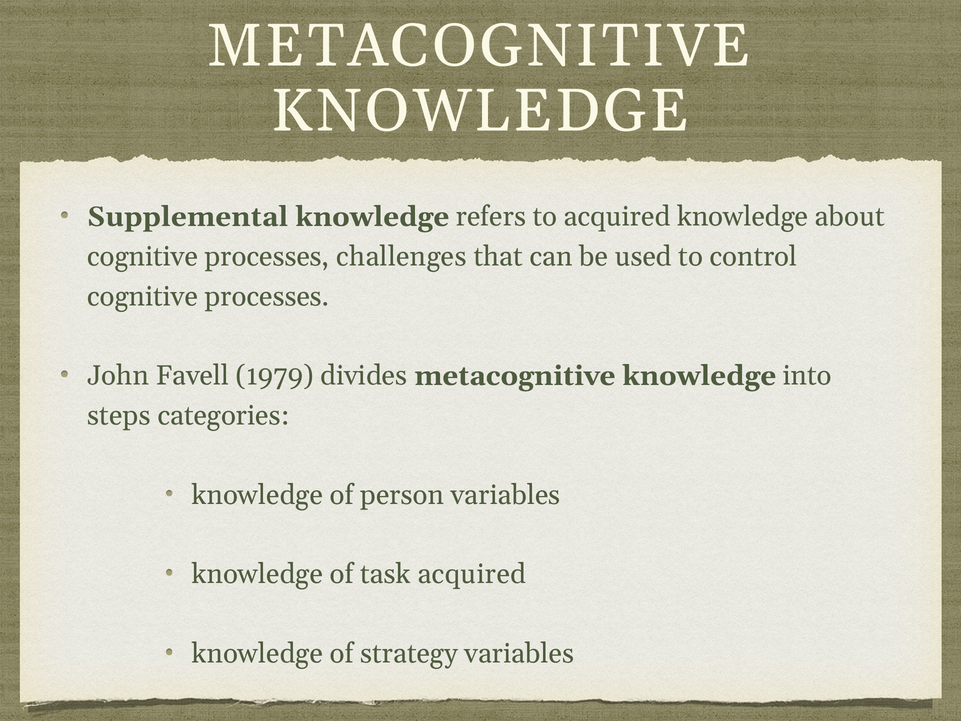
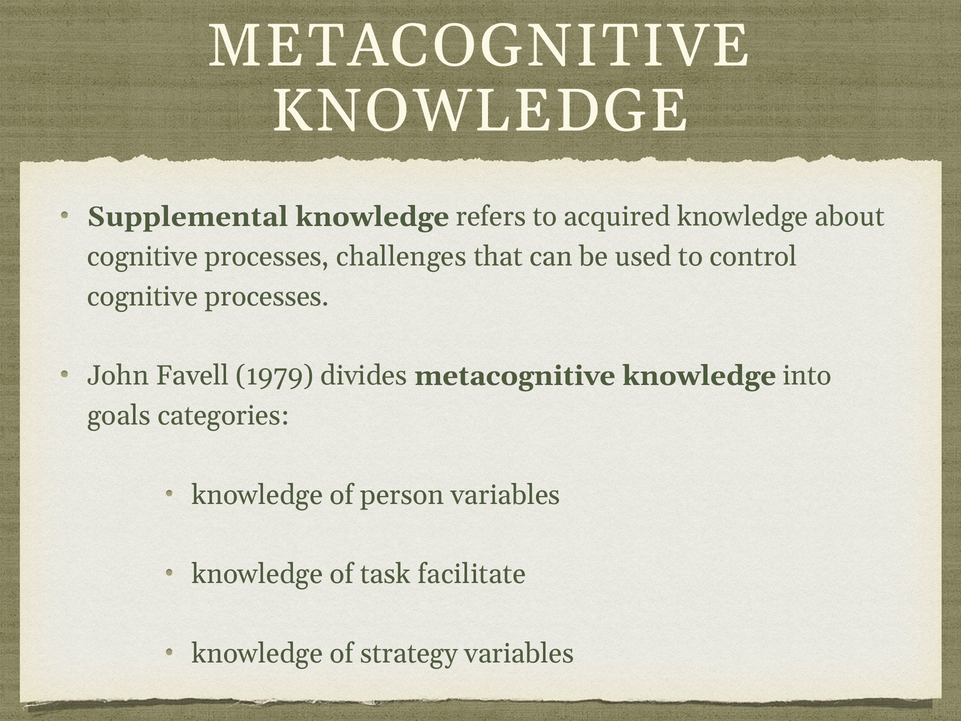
steps: steps -> goals (119, 416)
task acquired: acquired -> facilitate (472, 574)
